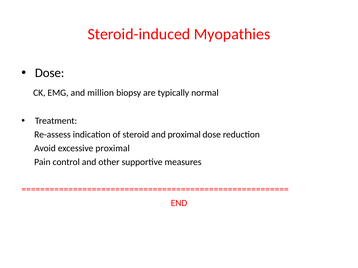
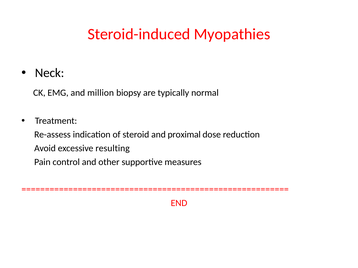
Dose: Dose -> Neck (50, 73)
excessive proximal: proximal -> resulting (113, 148)
